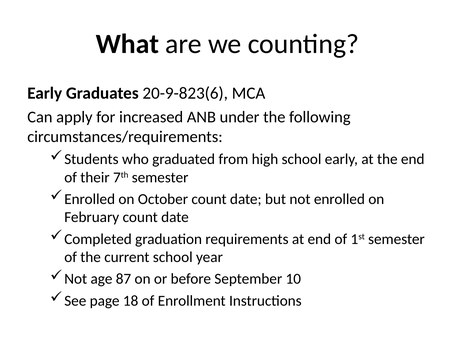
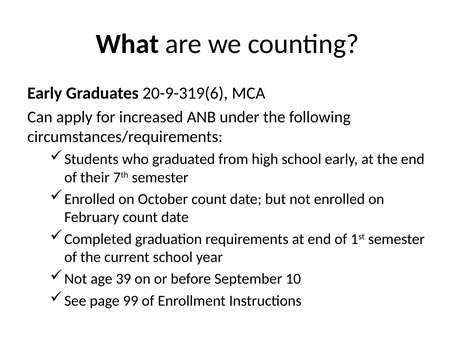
20-9-823(6: 20-9-823(6 -> 20-9-319(6 (185, 93)
87: 87 -> 39 (123, 279)
18: 18 -> 99 (131, 301)
